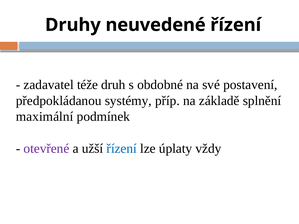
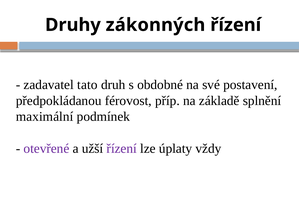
neuvedené: neuvedené -> zákonných (155, 25)
téže: téže -> tato (87, 85)
systémy: systémy -> férovost (128, 101)
řízení colour: blue -> purple (122, 149)
